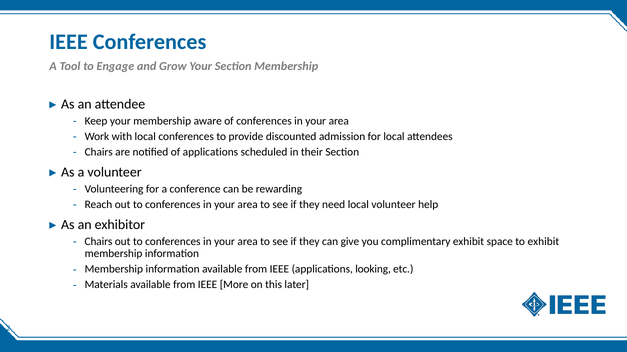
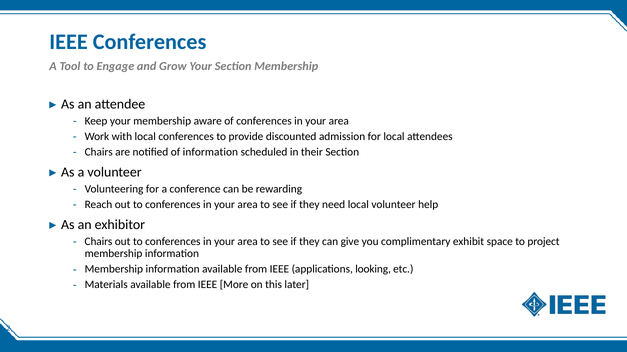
of applications: applications -> information (210, 152)
to exhibit: exhibit -> project (543, 242)
